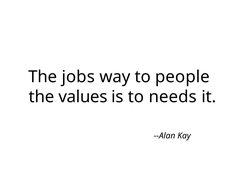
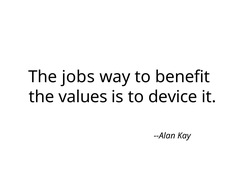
people: people -> benefit (183, 77)
needs: needs -> device (173, 97)
